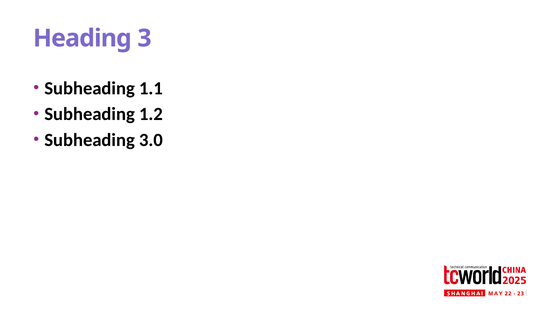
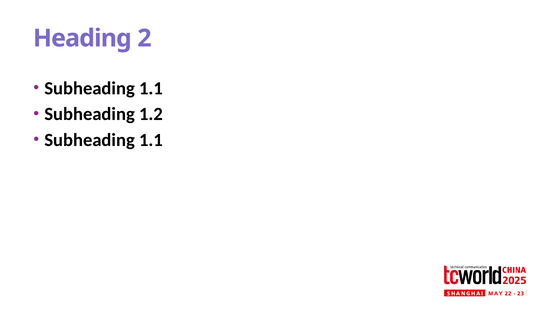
3: 3 -> 2 (144, 38)
3.0: 3.0 -> 1.1 (151, 140)
